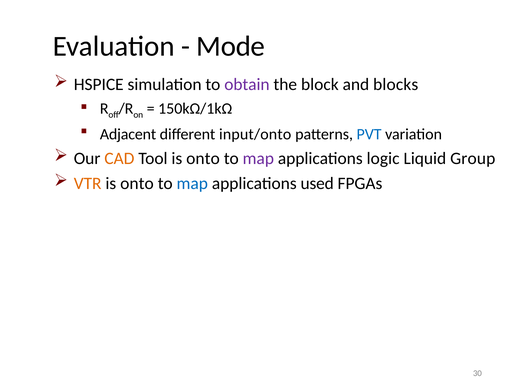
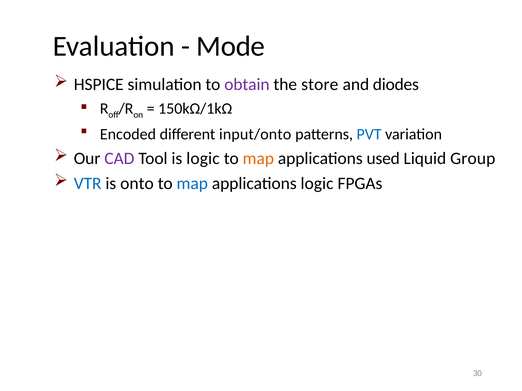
block: block -> store (320, 84)
blocks: blocks -> diodes (396, 84)
Adjacent: Adjacent -> Encoded (128, 134)
CAD colour: orange -> purple (119, 159)
Tool is onto: onto -> logic (203, 159)
map colour: purple -> orange (258, 159)
logic: logic -> used (383, 159)
VTR colour: orange -> blue (88, 184)
applications used: used -> logic (317, 184)
